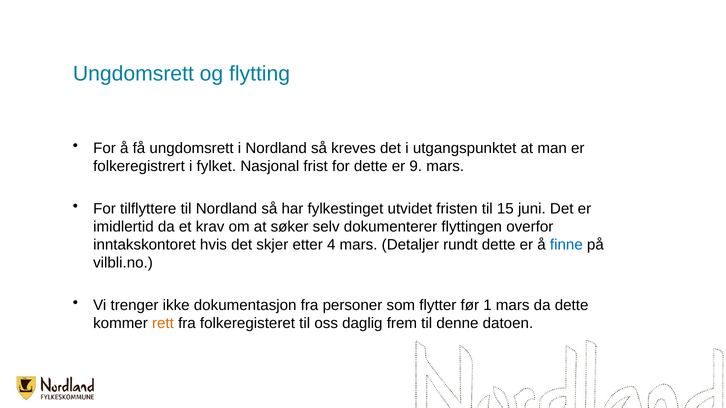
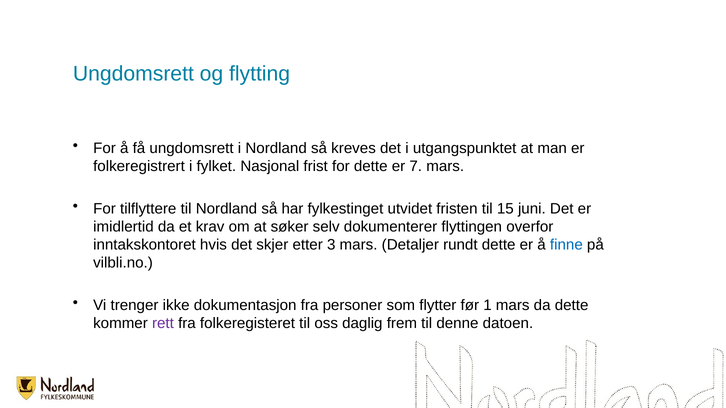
9: 9 -> 7 (416, 166)
4: 4 -> 3 (331, 245)
rett colour: orange -> purple (163, 324)
